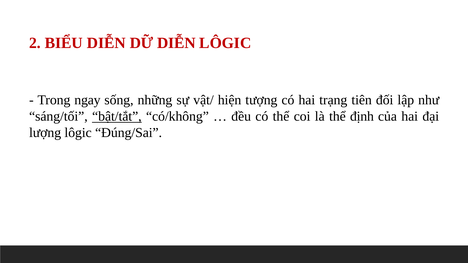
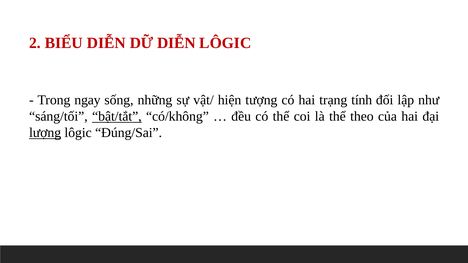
tiên: tiên -> tính (362, 100)
định: định -> theo (362, 117)
lượng underline: none -> present (45, 133)
